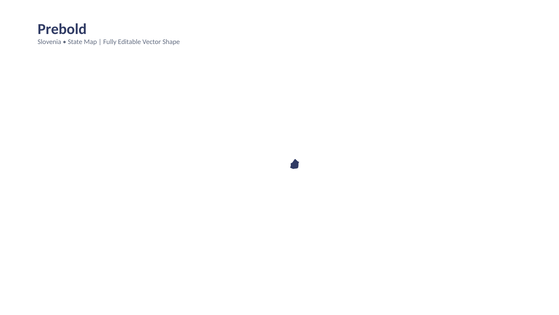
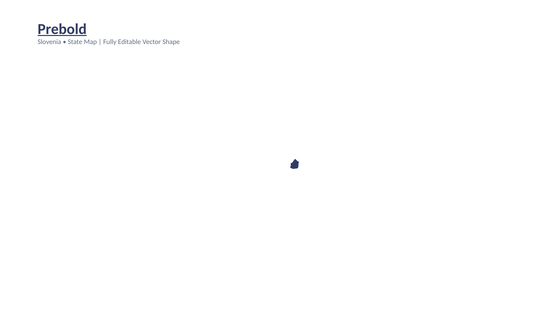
Prebold underline: none -> present (62, 29)
